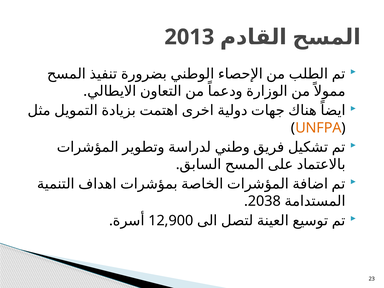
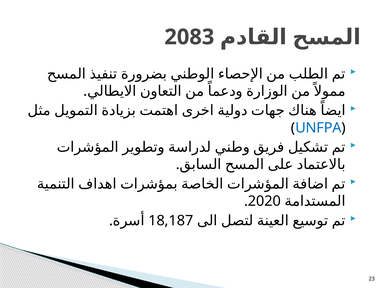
2013: 2013 -> 2083 (189, 37)
UNFPA colour: orange -> blue (318, 128)
2038: 2038 -> 2020 (264, 201)
12,900: 12,900 -> 18,187 (171, 221)
